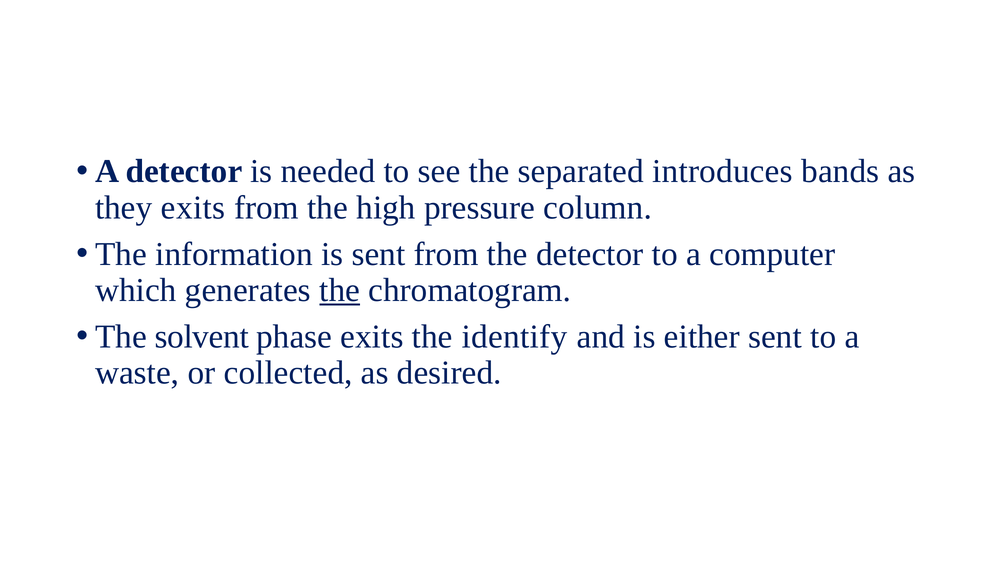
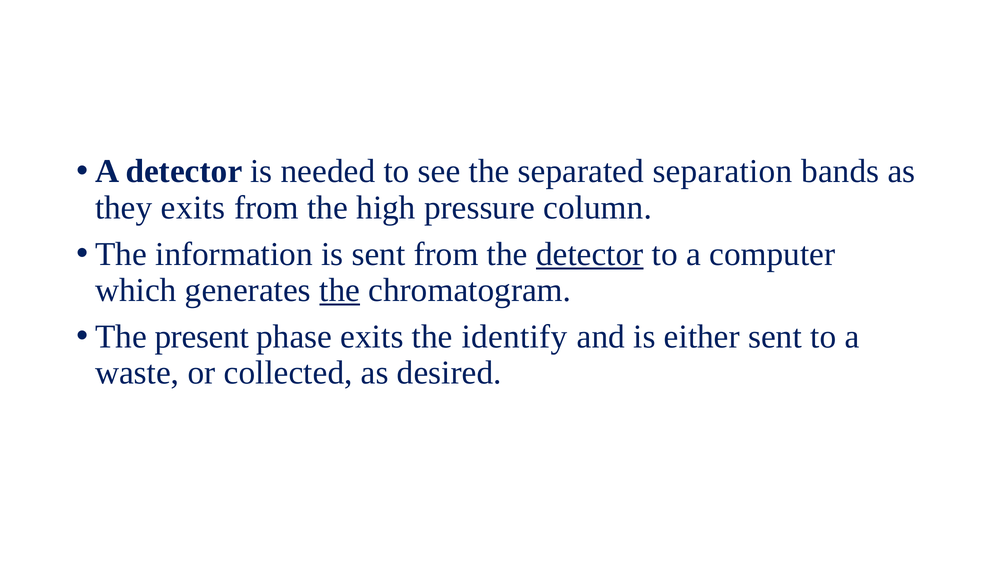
introduces: introduces -> separation (723, 171)
detector underline: none -> present (590, 254)
solvent: solvent -> present (202, 337)
